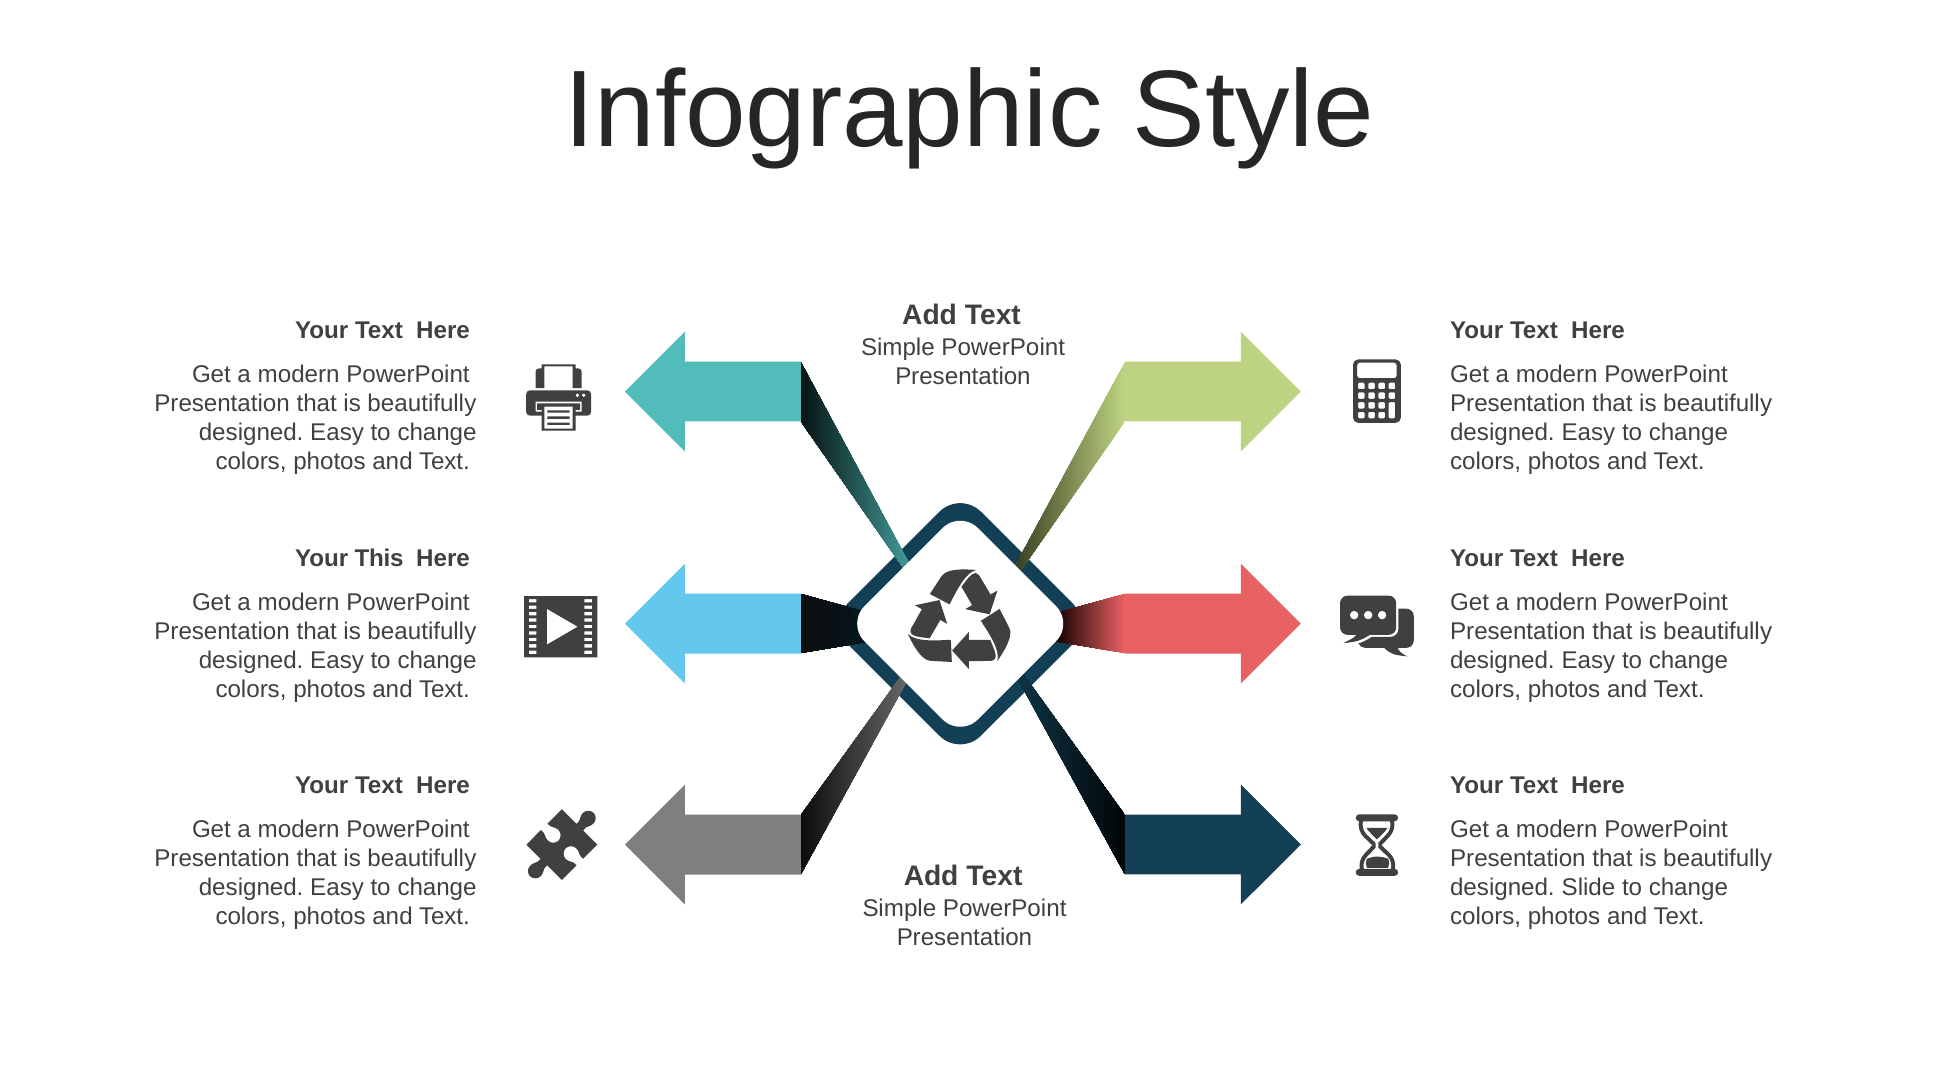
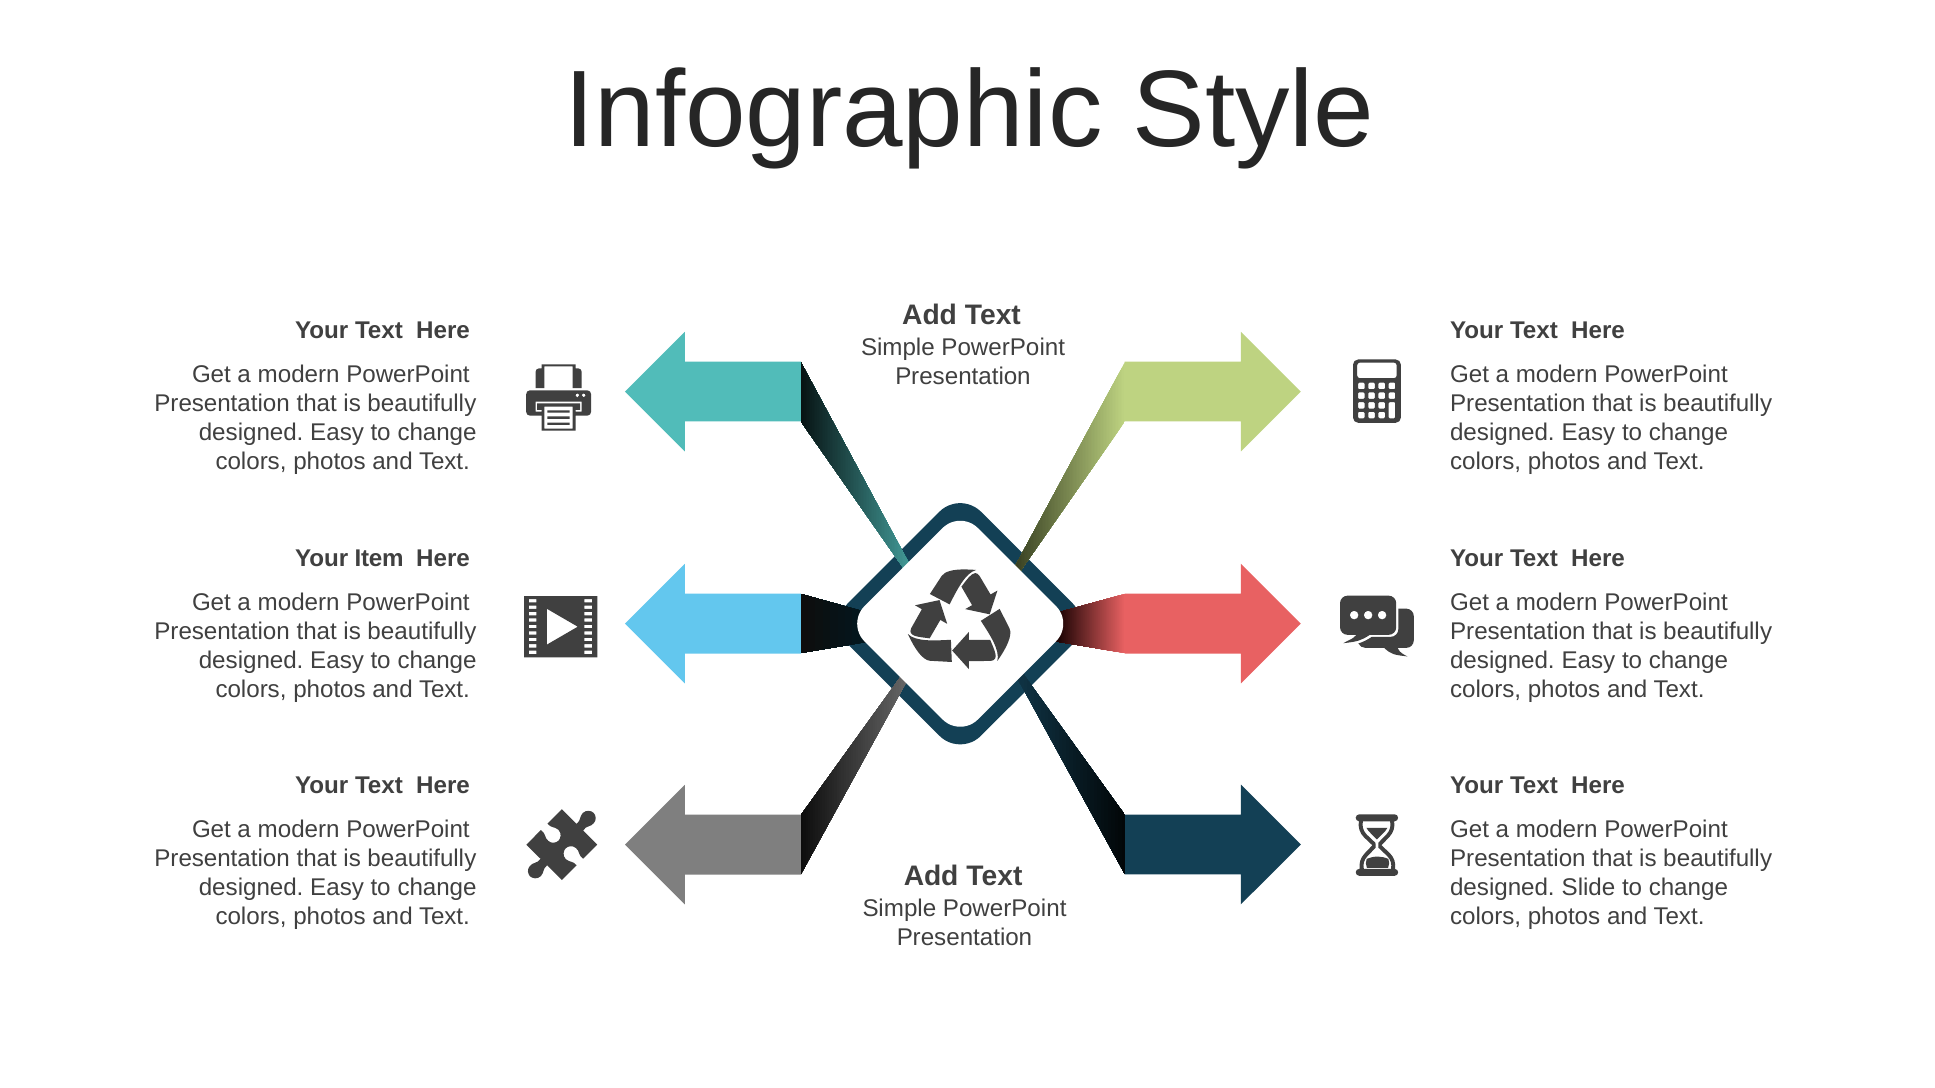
This: This -> Item (379, 559)
